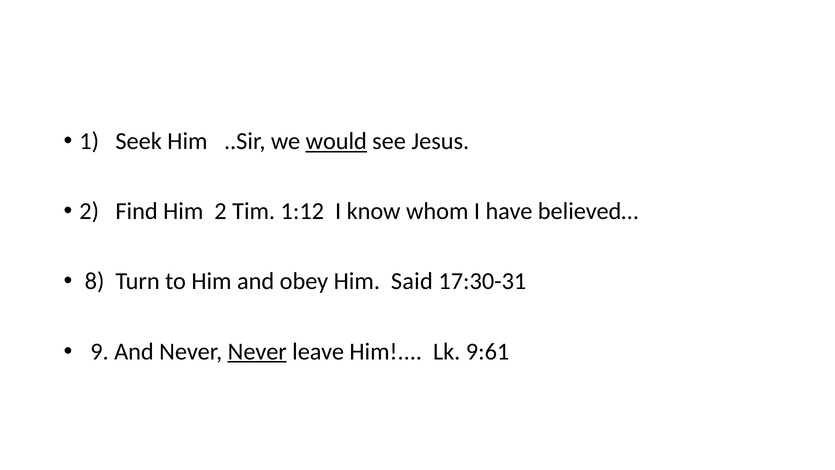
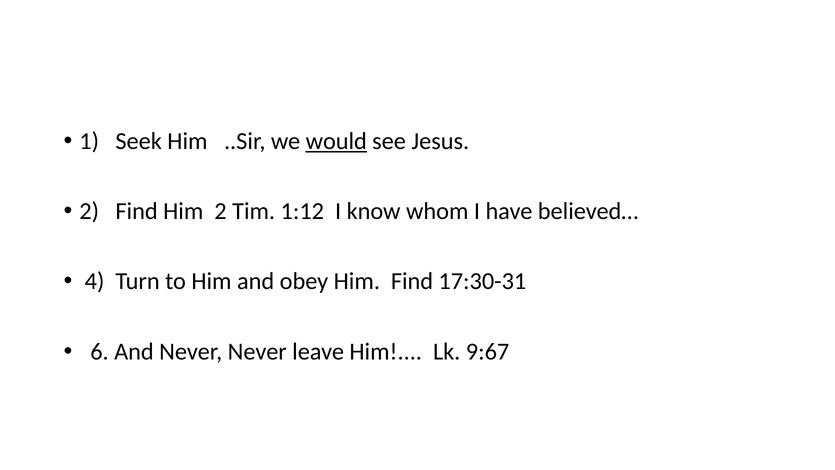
8: 8 -> 4 (95, 281)
Him Said: Said -> Find (412, 281)
9: 9 -> 6 (100, 351)
Never underline: present -> none (257, 351)
9:61: 9:61 -> 9:67 (488, 351)
